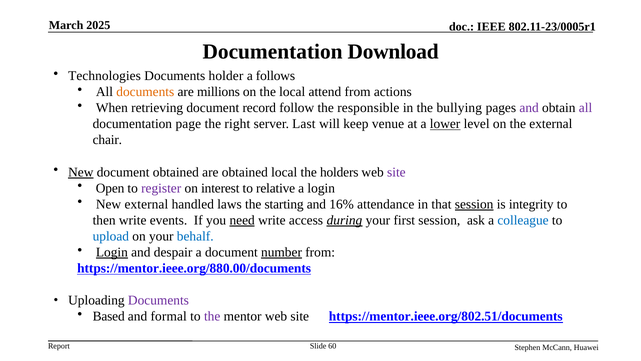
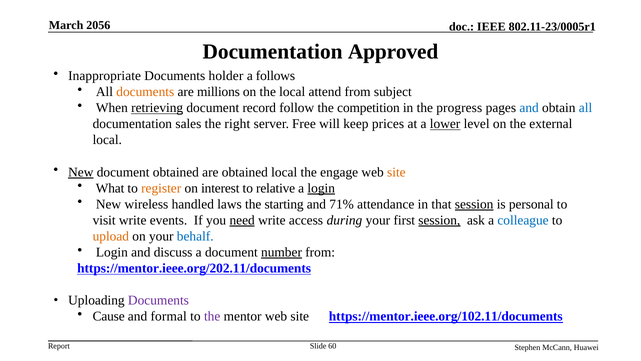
2025: 2025 -> 2056 (98, 25)
Download: Download -> Approved (393, 52)
Technologies: Technologies -> Inappropriate (105, 76)
actions: actions -> subject (393, 92)
retrieving underline: none -> present (157, 108)
responsible: responsible -> competition (368, 108)
bullying: bullying -> progress (459, 108)
and colour: purple -> blue (529, 108)
all colour: purple -> blue (586, 108)
page: page -> sales (188, 124)
Last: Last -> Free (304, 124)
venue: venue -> prices (388, 124)
chair: chair -> local (107, 140)
holders: holders -> engage (339, 172)
site colour: purple -> orange (396, 172)
Open: Open -> What (110, 188)
register colour: purple -> orange (161, 188)
login underline: none -> present (321, 188)
New external: external -> wireless (146, 204)
16%: 16% -> 71% (342, 204)
integrity: integrity -> personal (531, 204)
then: then -> visit (104, 220)
during underline: present -> none (344, 220)
session underline: none -> present (439, 220)
upload colour: blue -> orange (111, 236)
Login underline: present -> none (112, 252)
despair: despair -> discuss (173, 252)
https://mentor.ieee.org/880.00/documents: https://mentor.ieee.org/880.00/documents -> https://mentor.ieee.org/202.11/documents (194, 268)
Based: Based -> Cause (109, 316)
https://mentor.ieee.org/802.51/documents: https://mentor.ieee.org/802.51/documents -> https://mentor.ieee.org/102.11/documents (446, 316)
